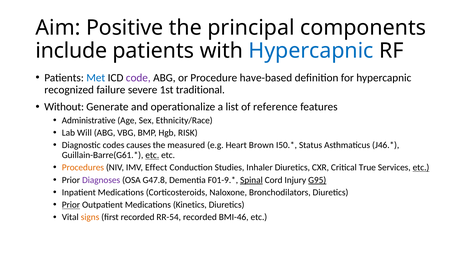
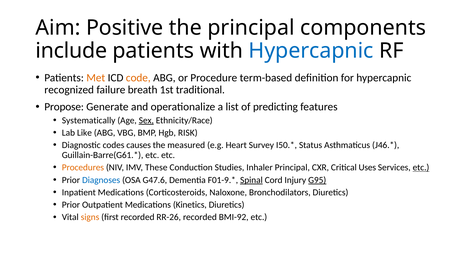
Met colour: blue -> orange (96, 78)
code colour: purple -> orange (138, 78)
have-based: have-based -> term-based (266, 78)
severe: severe -> breath (143, 90)
Without: Without -> Propose (64, 107)
reference: reference -> predicting (275, 107)
Administrative: Administrative -> Systematically (89, 120)
Sex underline: none -> present (146, 120)
Will: Will -> Like (84, 133)
Brown: Brown -> Survey (261, 145)
etc underline: present -> none (152, 155)
Effect: Effect -> These (156, 167)
Inhaler Diuretics: Diuretics -> Principal (292, 167)
True: True -> Uses (367, 167)
Diagnoses colour: purple -> blue (101, 180)
G47.8: G47.8 -> G47.6 (155, 180)
Prior underline: present -> none (71, 205)
RR-54: RR-54 -> RR-26 (169, 217)
BMI-46: BMI-46 -> BMI-92 (234, 217)
